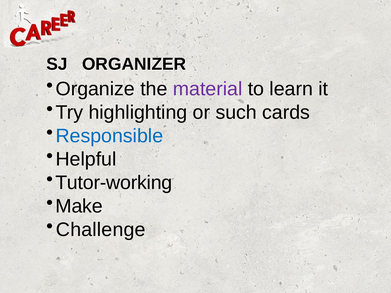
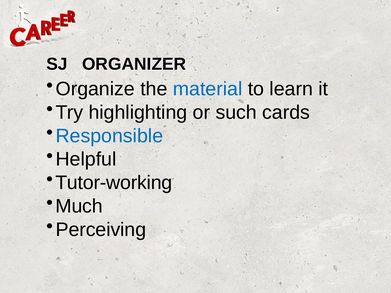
material colour: purple -> blue (208, 89)
Make: Make -> Much (79, 206)
Challenge: Challenge -> Perceiving (101, 230)
